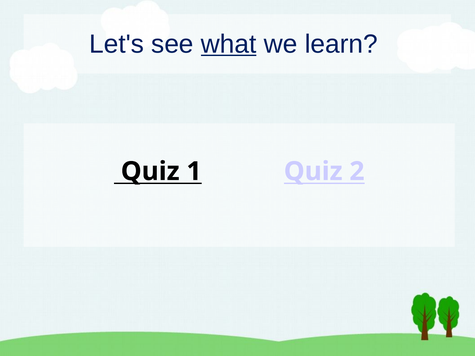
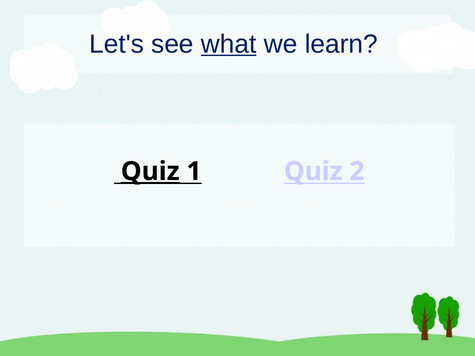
Quiz underline: none -> present (150, 171)
